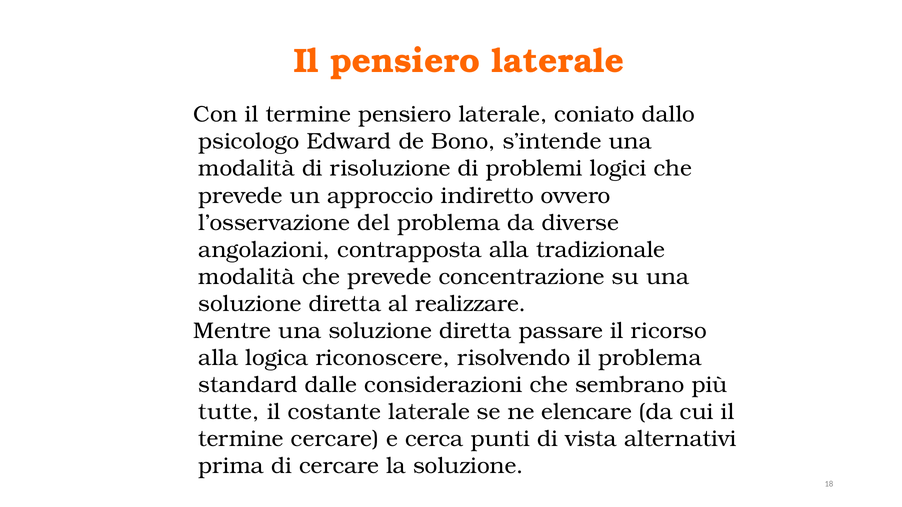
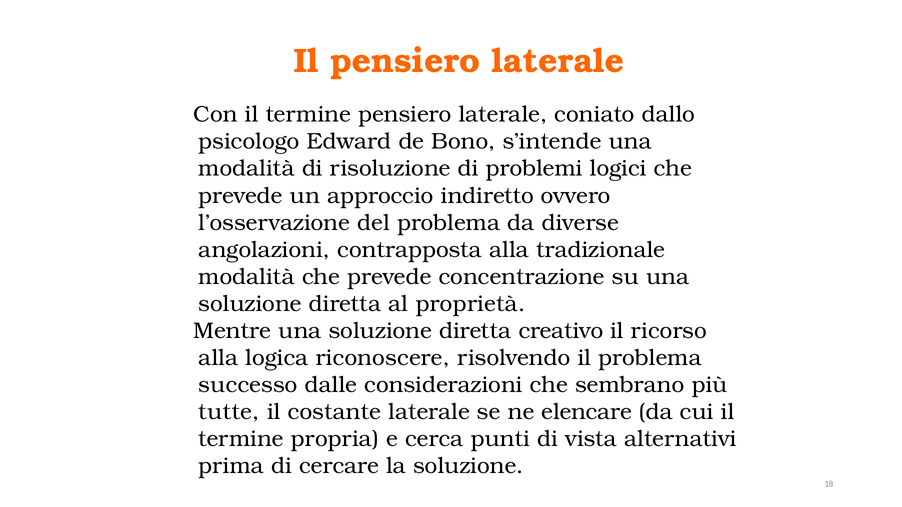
realizzare: realizzare -> proprietà (471, 304)
passare: passare -> creativo (561, 331)
standard: standard -> successo (248, 385)
termine cercare: cercare -> propria (335, 439)
